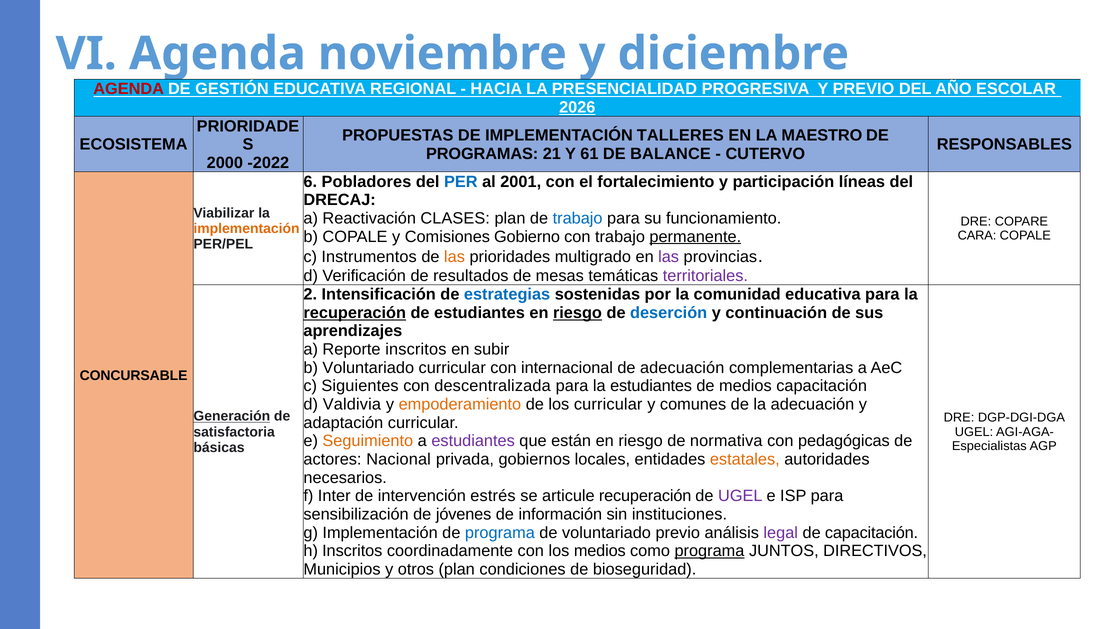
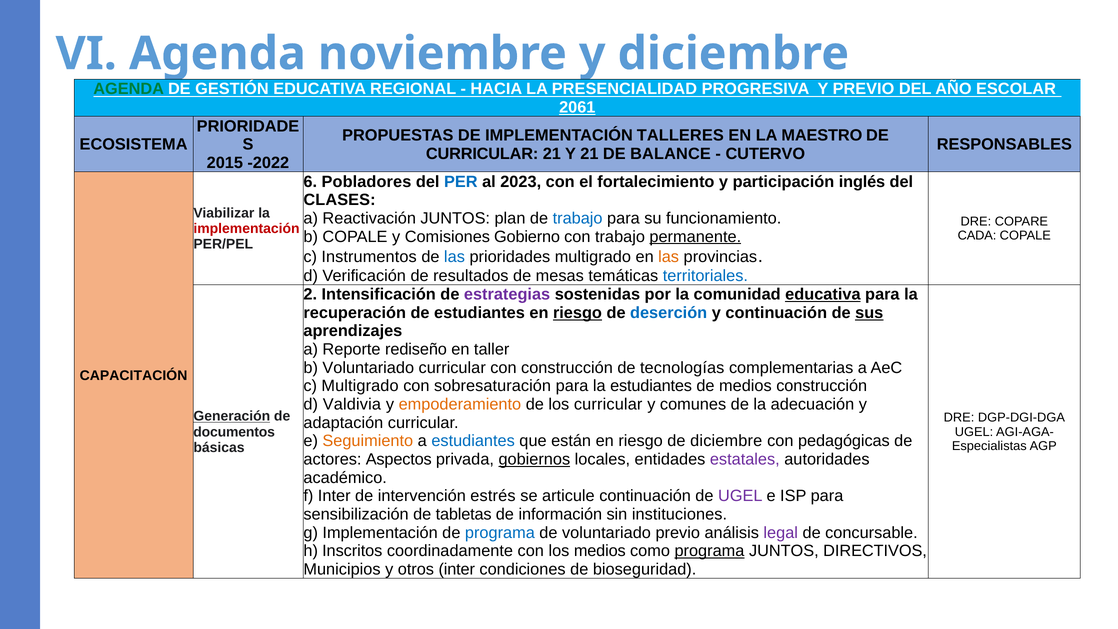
AGENDA colour: red -> green (129, 89)
2026: 2026 -> 2061 (577, 107)
PROGRAMAS: PROGRAMAS -> CURRICULAR (482, 154)
Y 61: 61 -> 21 (589, 154)
2000: 2000 -> 2015 (225, 163)
2001: 2001 -> 2023 (521, 182)
líneas: líneas -> inglés (862, 182)
DRECAJ: DRECAJ -> CLASES (340, 200)
Reactivación CLASES: CLASES -> JUNTOS (455, 218)
implementación colour: orange -> red (247, 229)
CARA: CARA -> CADA (977, 236)
las colour: orange -> blue (454, 257)
las colour: purple -> orange (669, 257)
territoriales colour: purple -> blue (705, 276)
estrategias colour: blue -> purple (507, 294)
educativa underline: none -> present (823, 294)
recuperación underline: present -> none (355, 313)
sus underline: none -> present (869, 313)
Reporte inscritos: inscritos -> rediseño (416, 349)
subir: subir -> taller (492, 349)
con internacional: internacional -> construcción (567, 368)
de adecuación: adecuación -> tecnologías (682, 368)
CONCURSABLE: CONCURSABLE -> CAPACITACIÓN (134, 375)
c Siguientes: Siguientes -> Multigrado (360, 386)
descentralizada: descentralizada -> sobresaturación (493, 386)
medios capacitación: capacitación -> construcción (822, 386)
satisfactoria: satisfactoria -> documentos (234, 432)
estudiantes colour: purple -> blue (473, 441)
de normativa: normativa -> diciembre (726, 441)
Nacional: Nacional -> Aspectos (399, 459)
gobiernos underline: none -> present (534, 459)
estatales colour: orange -> purple (745, 459)
necesarios: necesarios -> académico (345, 478)
articule recuperación: recuperación -> continuación (645, 496)
jóvenes: jóvenes -> tabletas (464, 514)
de capacitación: capacitación -> concursable (871, 533)
otros plan: plan -> inter (457, 569)
